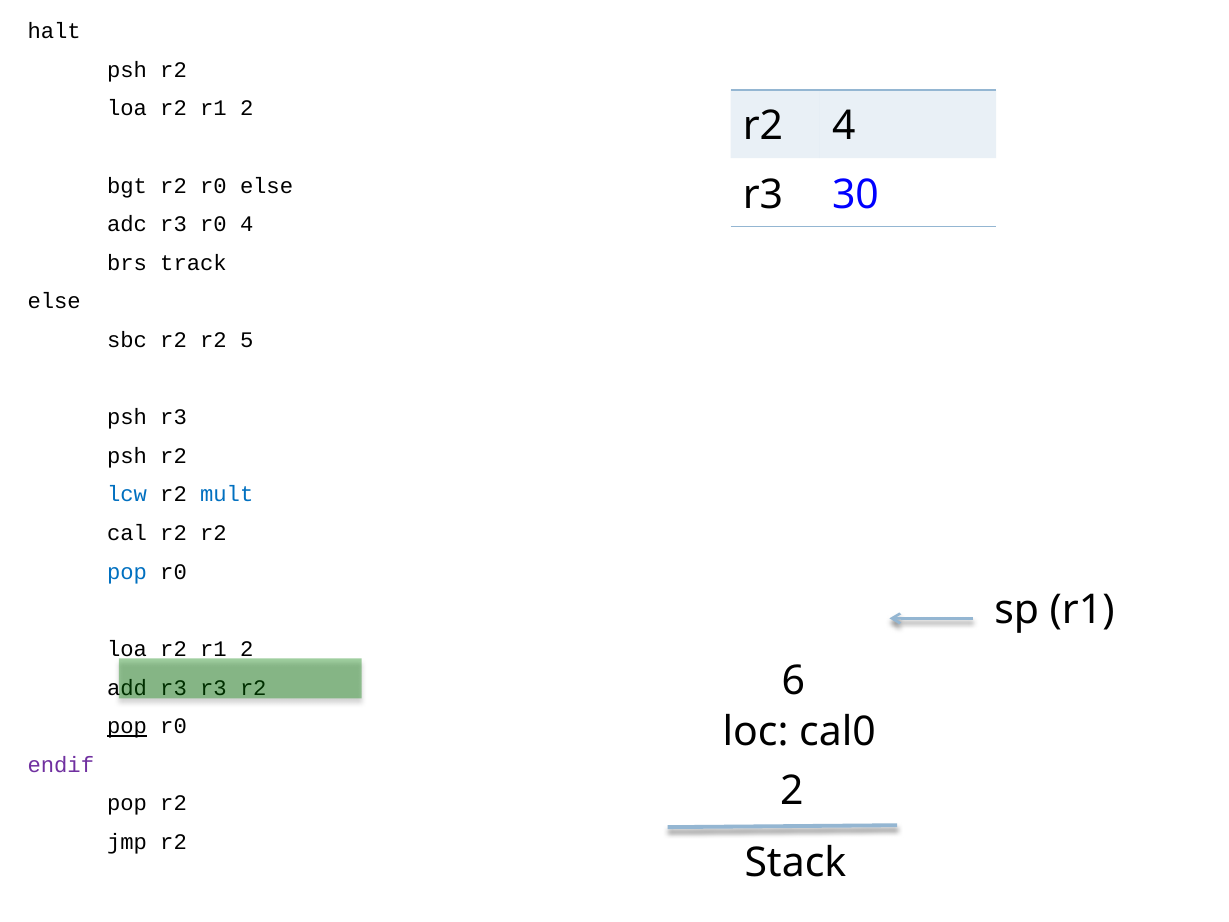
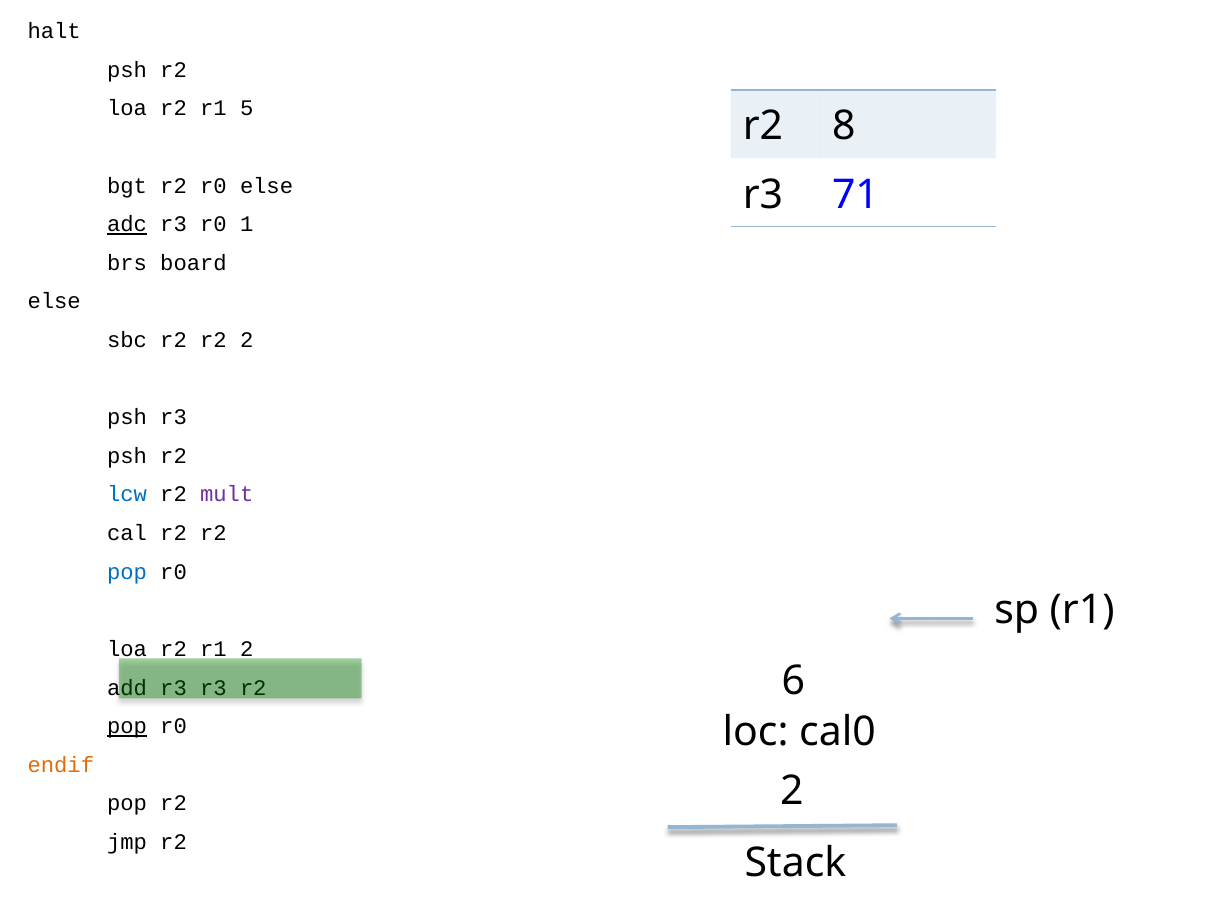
2: 2 -> 5 (247, 108)
r2 4: 4 -> 8 (844, 126)
30: 30 -> 71 (855, 195)
adc underline: none -> present (127, 224)
r0 4: 4 -> 1 (247, 224)
track: track -> board (193, 263)
r2 5: 5 -> 2 (247, 340)
mult colour: blue -> purple (227, 495)
endif colour: purple -> orange (61, 765)
